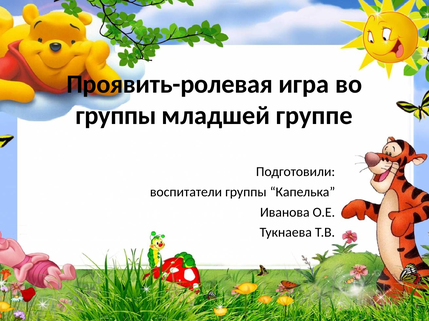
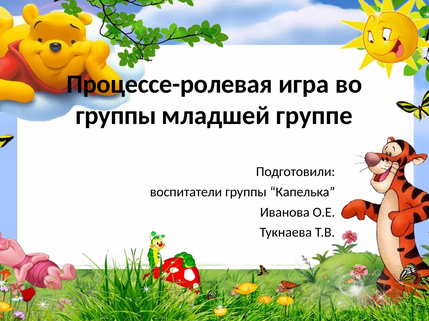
Проявить-ролевая: Проявить-ролевая -> Процессе-ролевая (170, 84)
